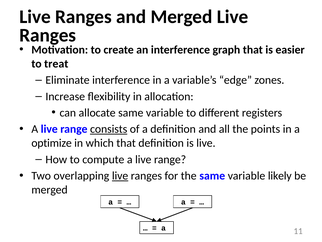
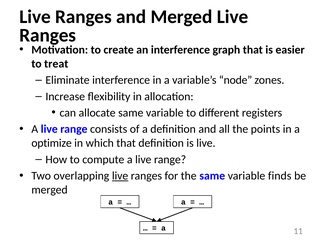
edge: edge -> node (236, 80)
consists underline: present -> none (109, 129)
likely: likely -> finds (280, 175)
